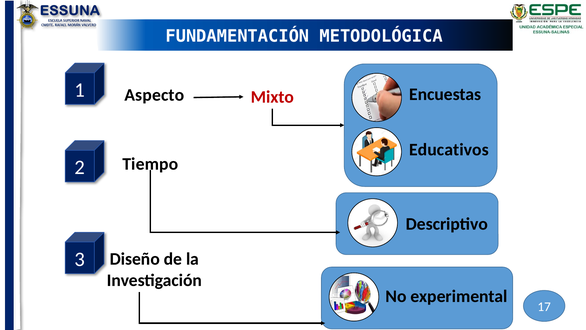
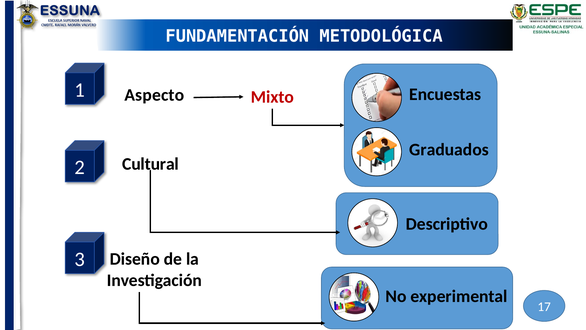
Educativos: Educativos -> Graduados (449, 149)
Tiempo: Tiempo -> Cultural (151, 164)
